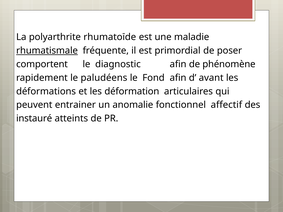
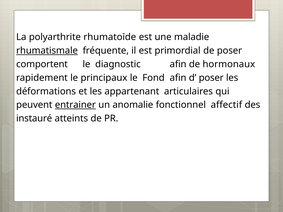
phénomène: phénomène -> hormonaux (229, 64)
paludéens: paludéens -> principaux (104, 78)
d avant: avant -> poser (211, 78)
déformation: déformation -> appartenant (132, 91)
entrainer underline: none -> present (75, 105)
